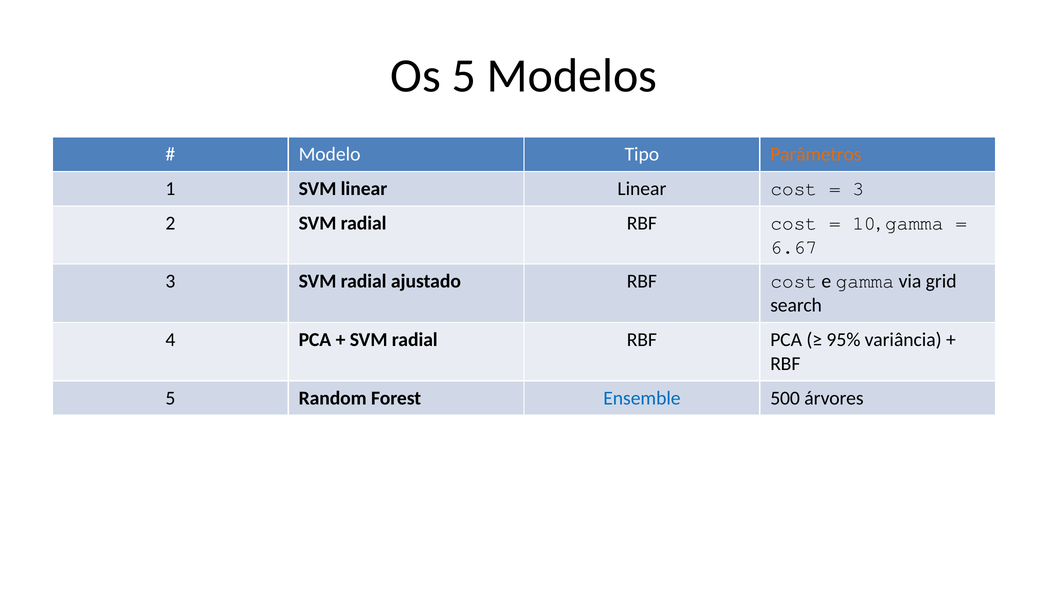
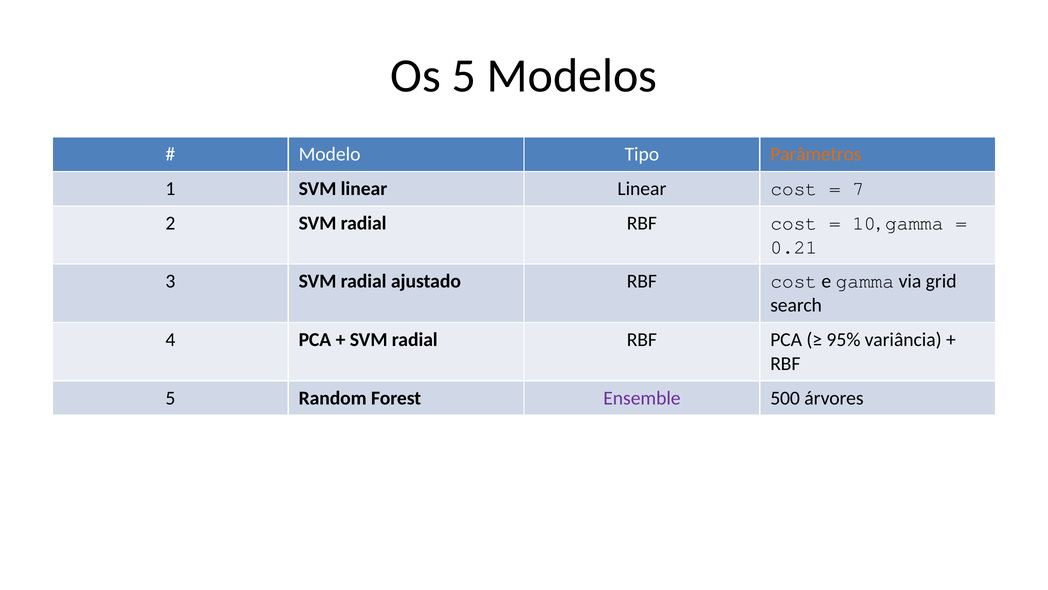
3: 3 -> 7 (858, 189)
6.67: 6.67 -> 0.21 (794, 247)
Ensemble colour: blue -> purple (642, 398)
